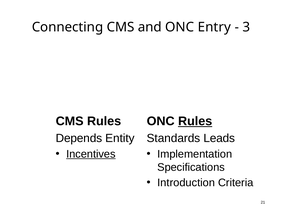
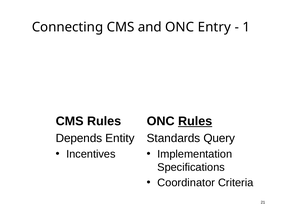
3: 3 -> 1 (246, 27)
Leads: Leads -> Query (219, 138)
Incentives underline: present -> none (91, 154)
Introduction: Introduction -> Coordinator (186, 182)
